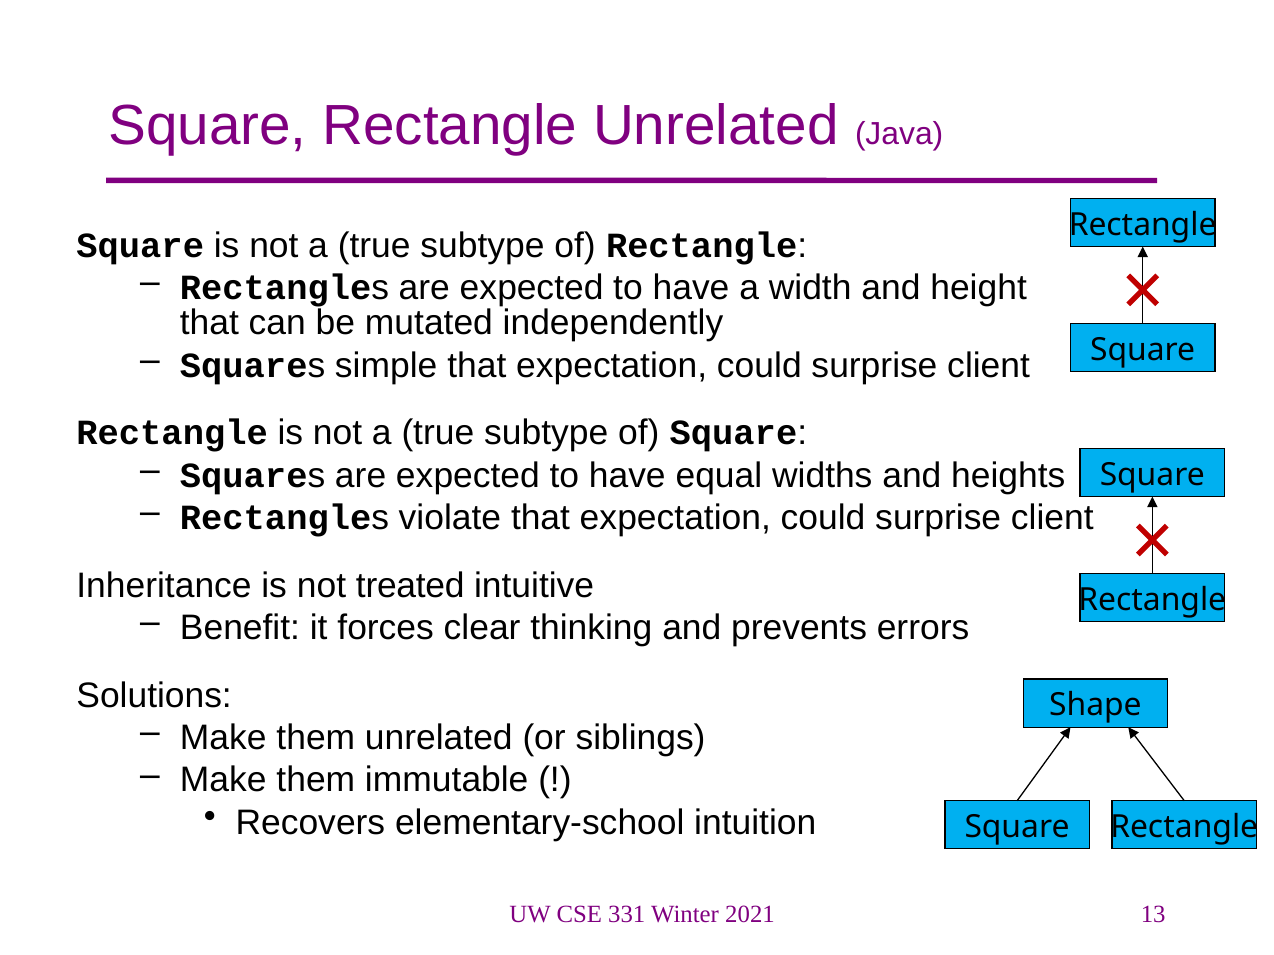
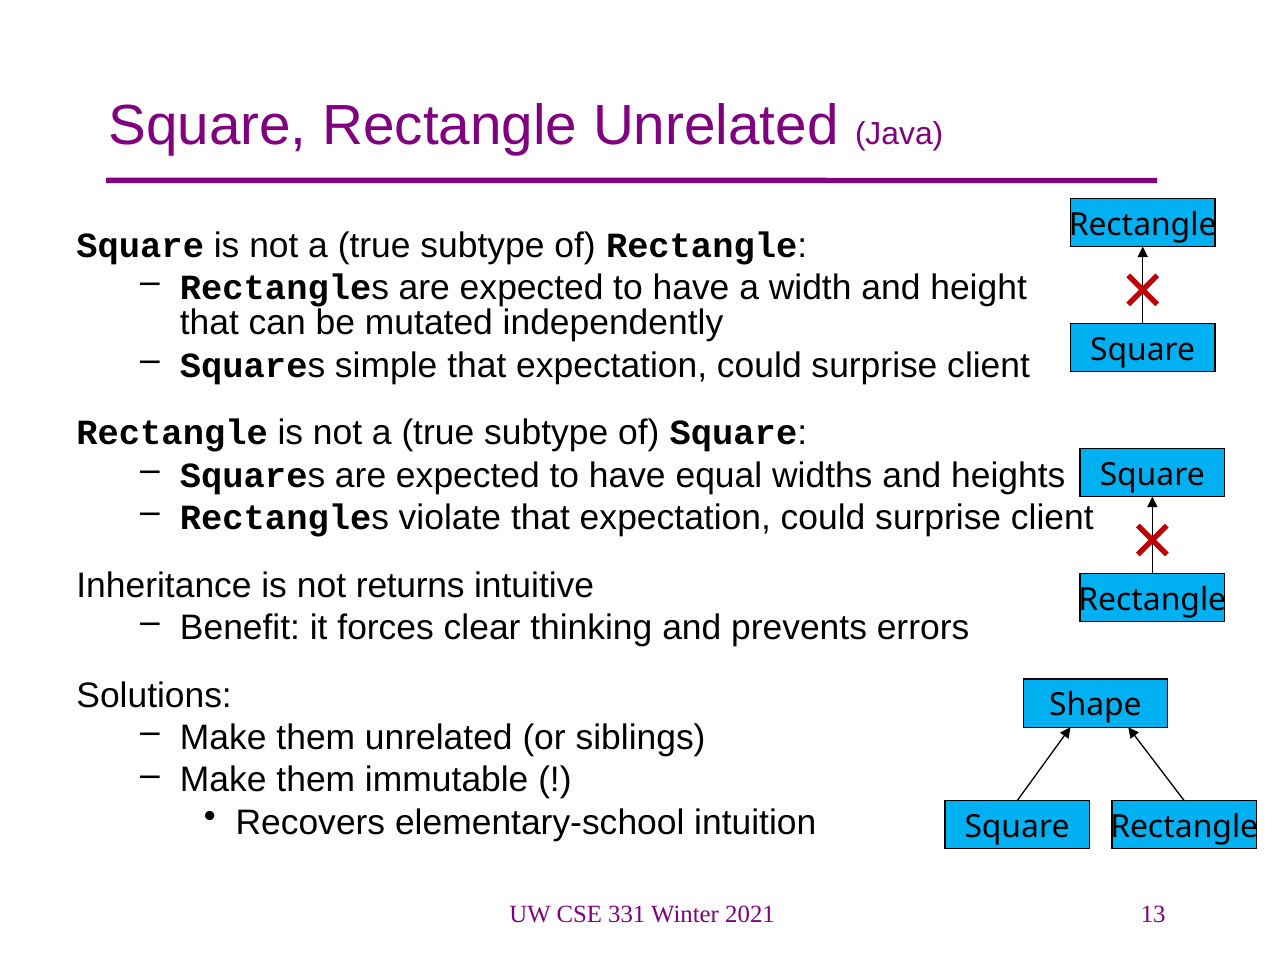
treated: treated -> returns (410, 586)
